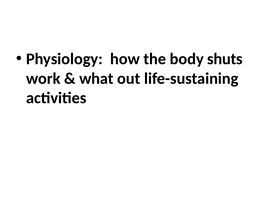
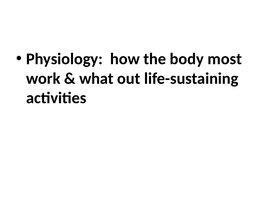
shuts: shuts -> most (225, 59)
